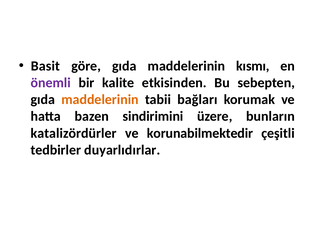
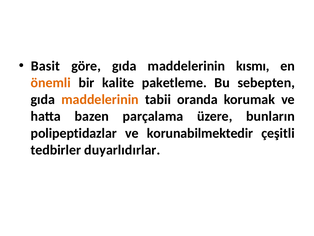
önemli colour: purple -> orange (51, 83)
etkisinden: etkisinden -> paketleme (174, 83)
bağları: bağları -> oranda (197, 99)
sindirimini: sindirimini -> parçalama (153, 116)
katalizördürler: katalizördürler -> polipeptidazlar (74, 133)
